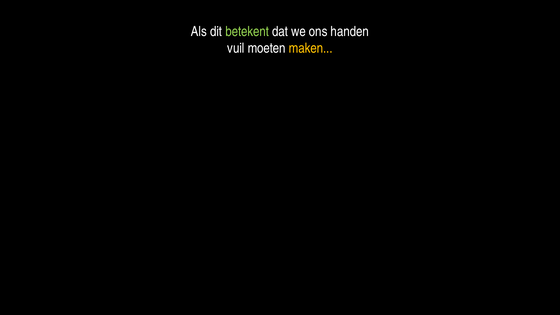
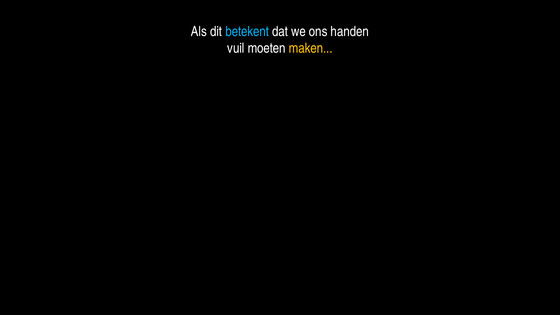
betekent colour: light green -> light blue (247, 31)
